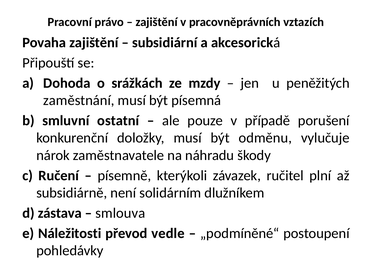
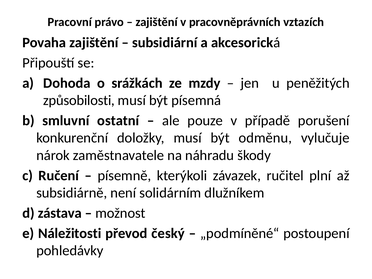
zaměstnání: zaměstnání -> způsobilosti (79, 100)
smlouva: smlouva -> možnost (120, 213)
vedle: vedle -> český (168, 233)
